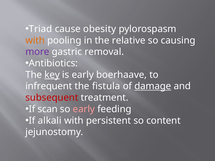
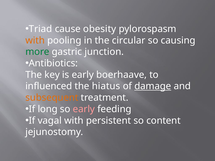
relative: relative -> circular (129, 40)
more colour: purple -> green (37, 52)
removal: removal -> junction (104, 52)
key underline: present -> none (52, 75)
infrequent: infrequent -> influenced (49, 86)
fistula: fistula -> hiatus (106, 86)
subsequent colour: red -> orange (52, 98)
scan: scan -> long (48, 109)
alkali: alkali -> vagal (50, 121)
